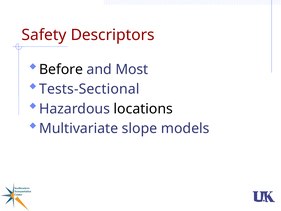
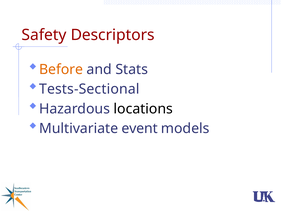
Before colour: black -> orange (61, 69)
Most: Most -> Stats (132, 69)
slope: slope -> event (140, 128)
